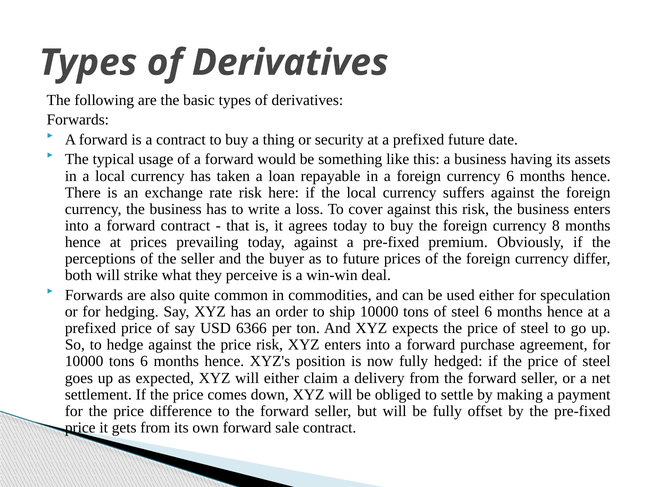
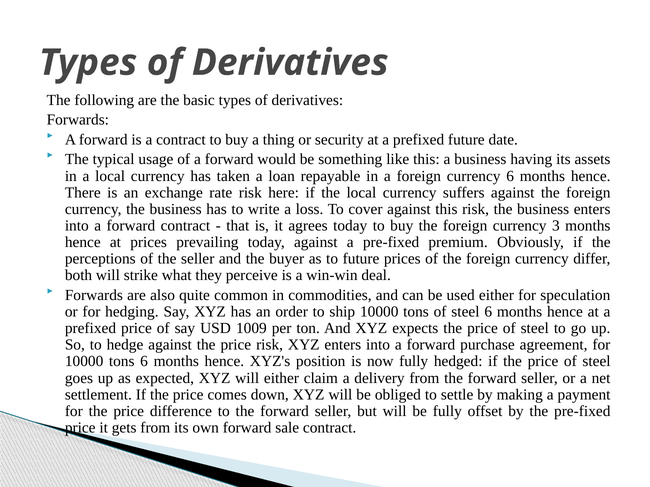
8: 8 -> 3 (556, 226)
6366: 6366 -> 1009 (251, 329)
